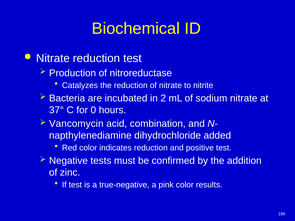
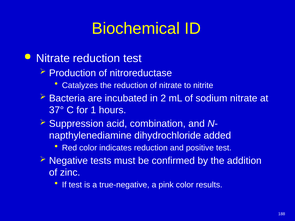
0: 0 -> 1 (93, 110)
Vancomycin: Vancomycin -> Suppression (76, 124)
